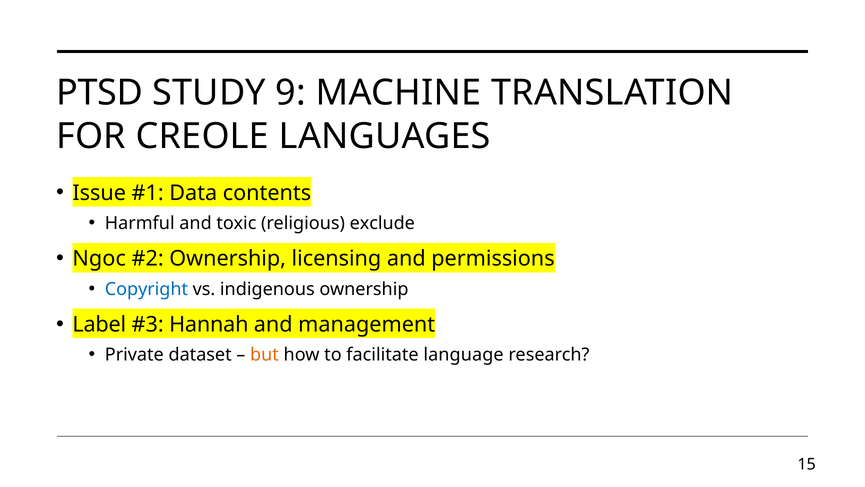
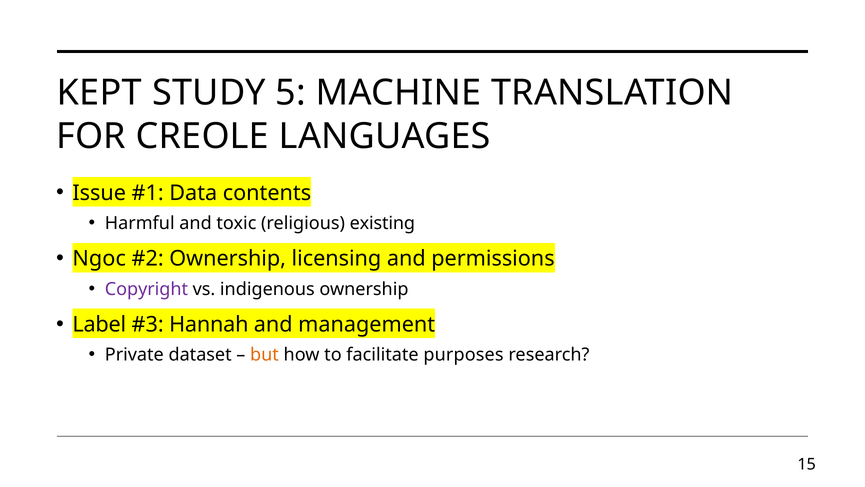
PTSD: PTSD -> KEPT (99, 93)
9: 9 -> 5 (291, 93)
exclude: exclude -> existing (382, 223)
Copyright colour: blue -> purple (146, 289)
language: language -> purposes (463, 355)
